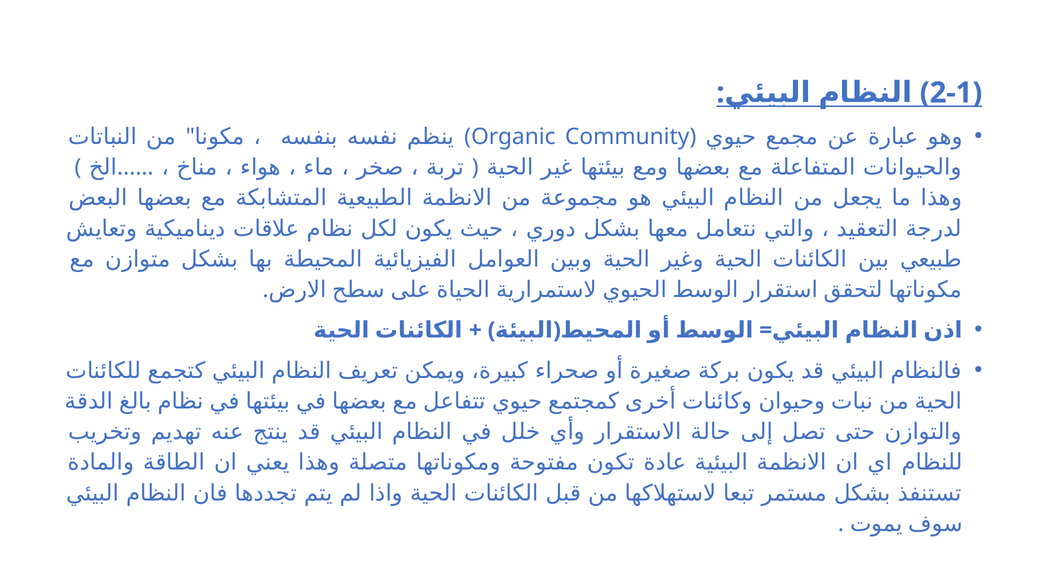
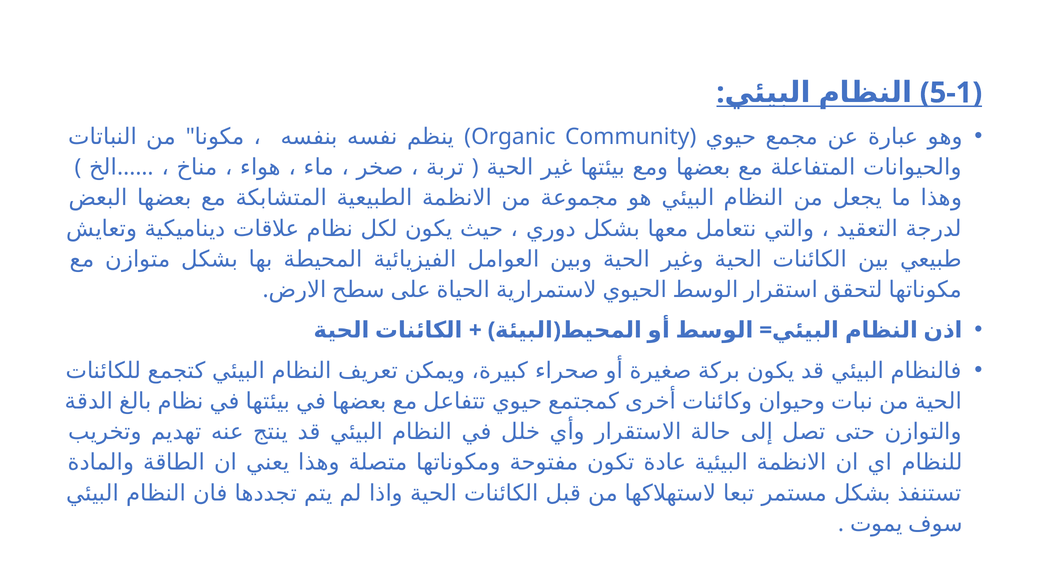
2-1: 2-1 -> 5-1 (951, 93)
